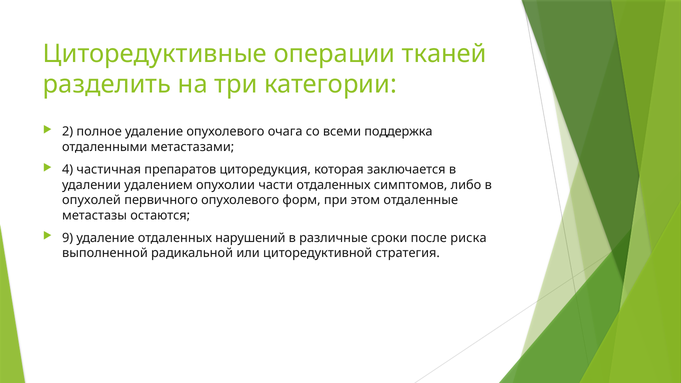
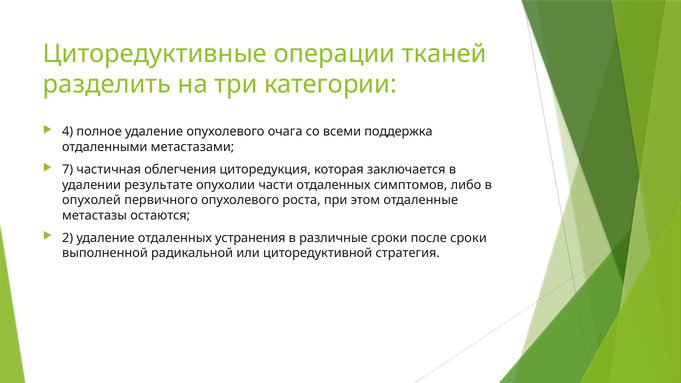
2: 2 -> 4 (68, 132)
4: 4 -> 7 (68, 170)
препаратов: препаратов -> облегчения (180, 170)
удалением: удалением -> результате (159, 185)
форм: форм -> роста (302, 200)
9: 9 -> 2 (68, 238)
нарушений: нарушений -> устранения (250, 238)
после риска: риска -> сроки (468, 238)
